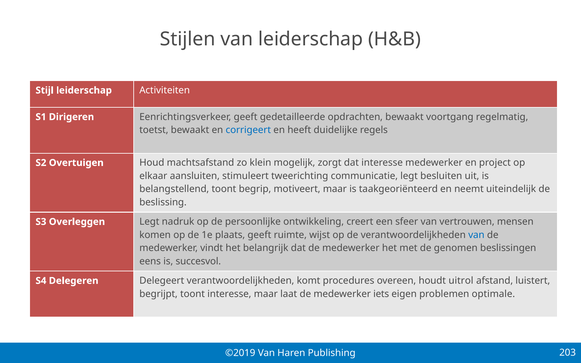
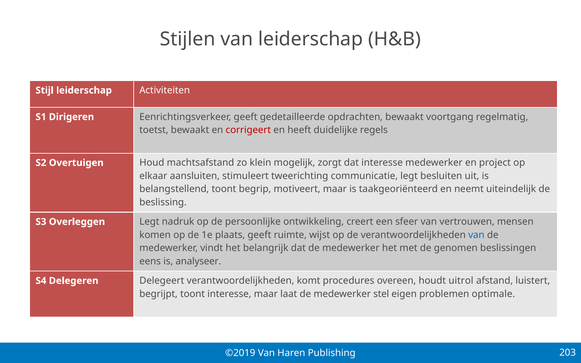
corrigeert colour: blue -> red (248, 130)
succesvol: succesvol -> analyseer (198, 261)
iets: iets -> stel (381, 294)
